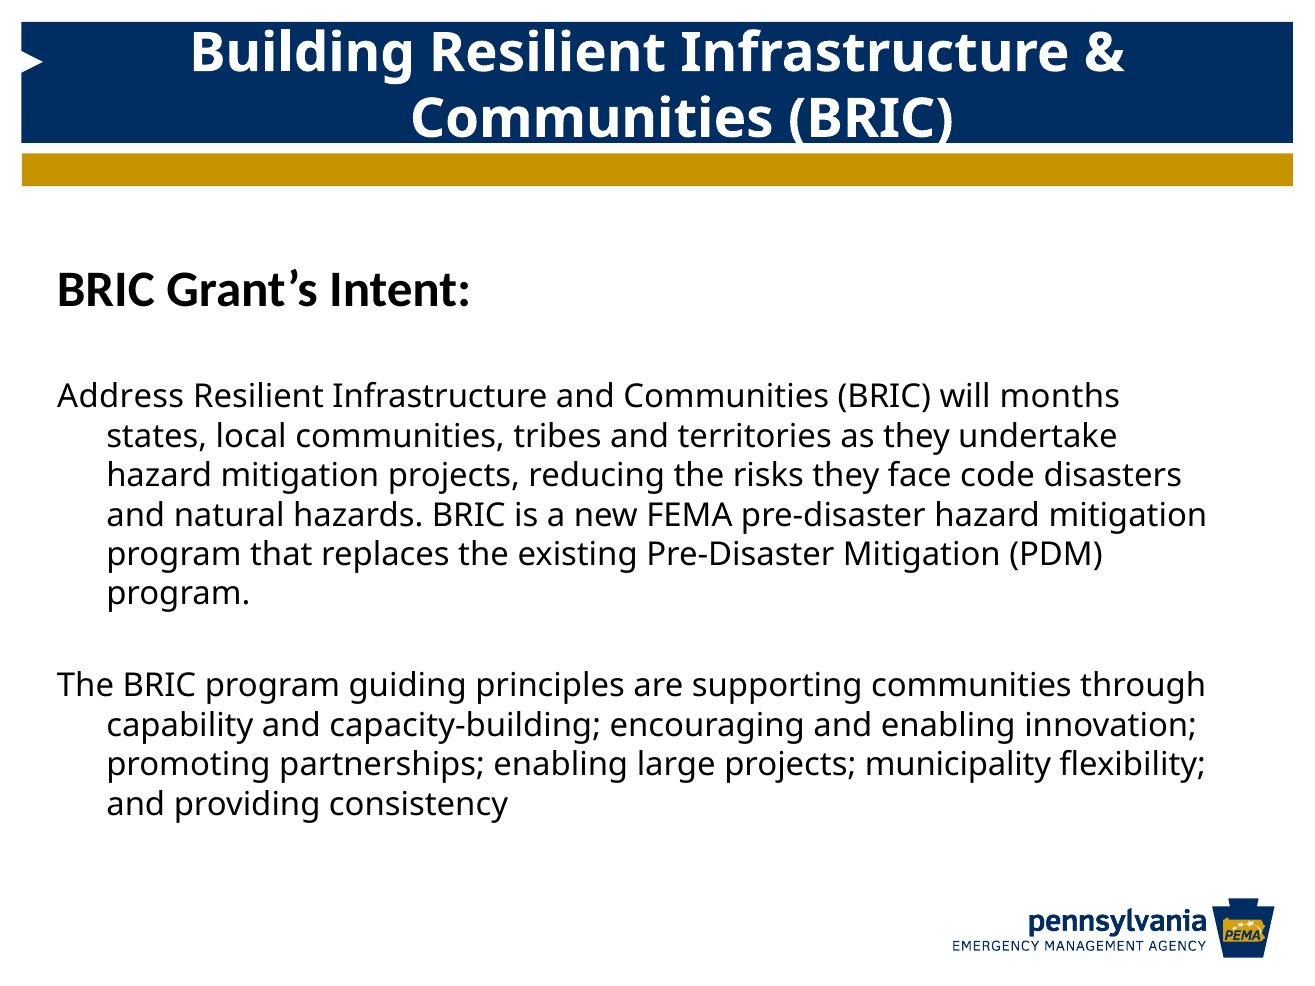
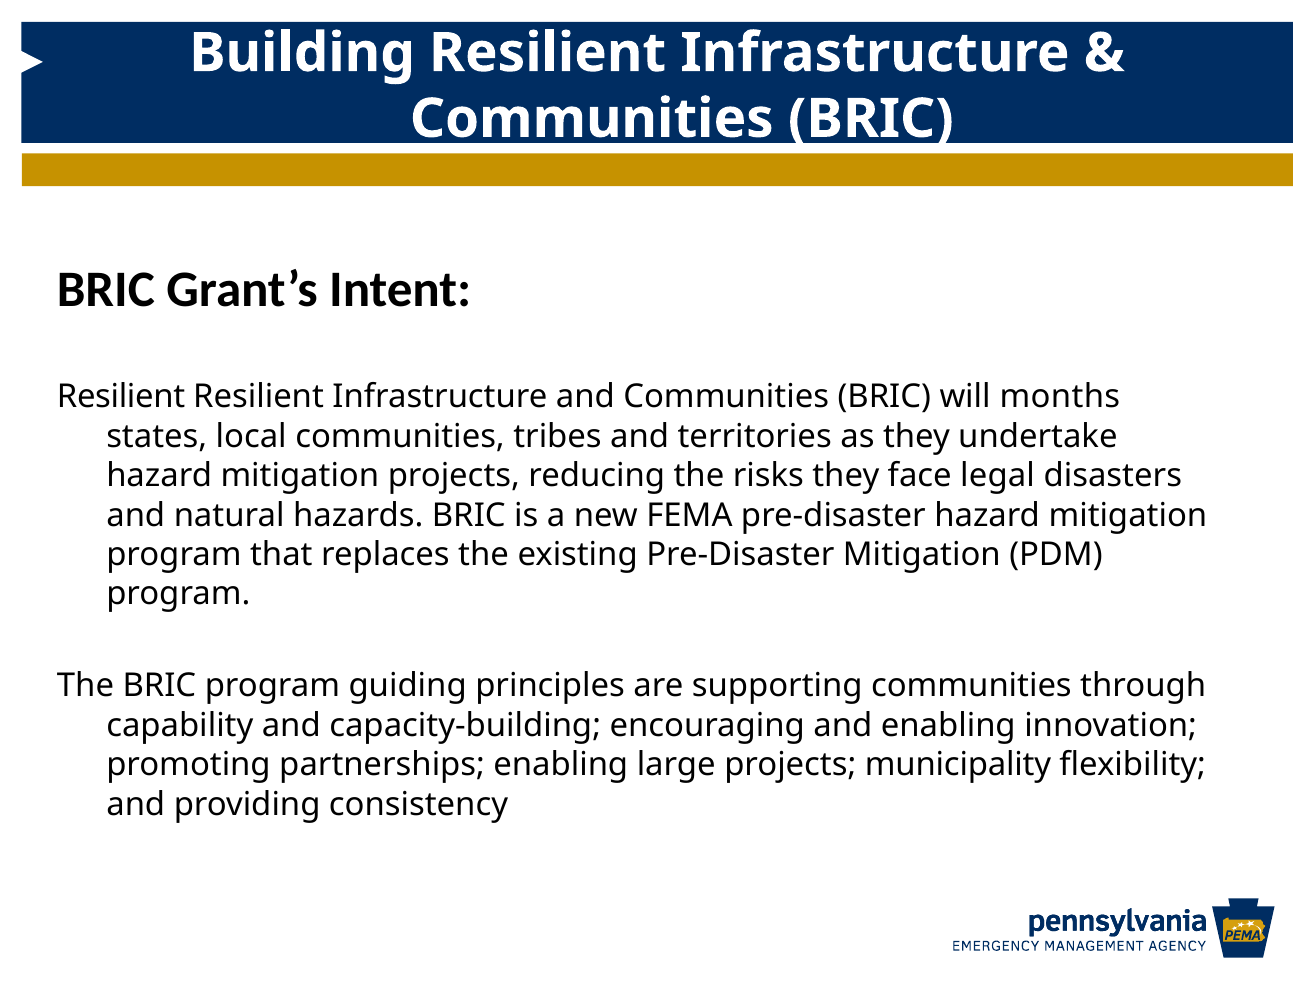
Address: Address -> Resilient (121, 397)
code: code -> legal (998, 476)
